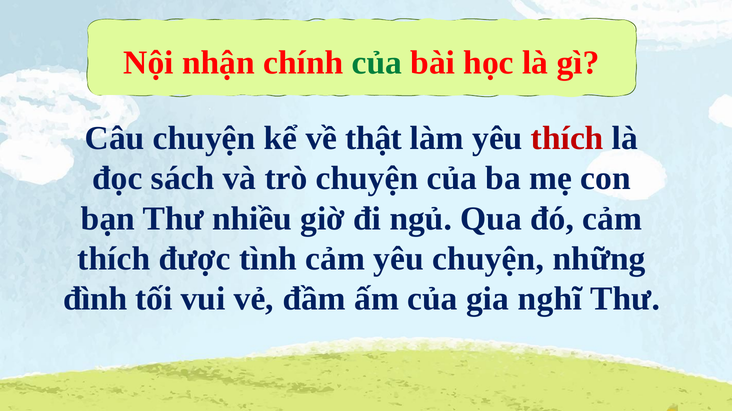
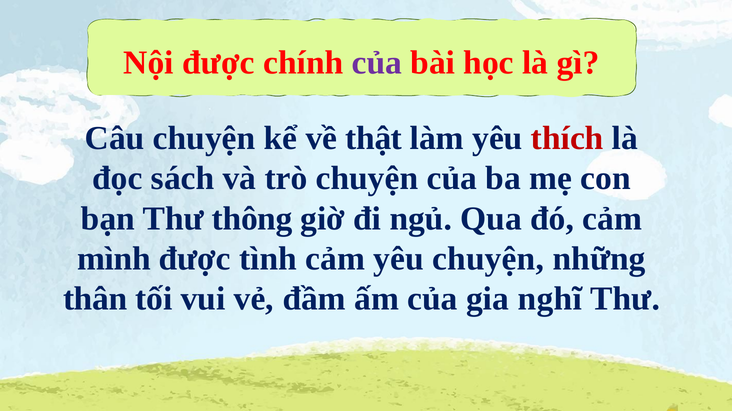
Nội nhận: nhận -> được (218, 63)
của colour: green -> purple (377, 63)
nhiều: nhiều -> thông (252, 219)
thích: thích -> mình (114, 259)
đình: đình -> thân (95, 299)
